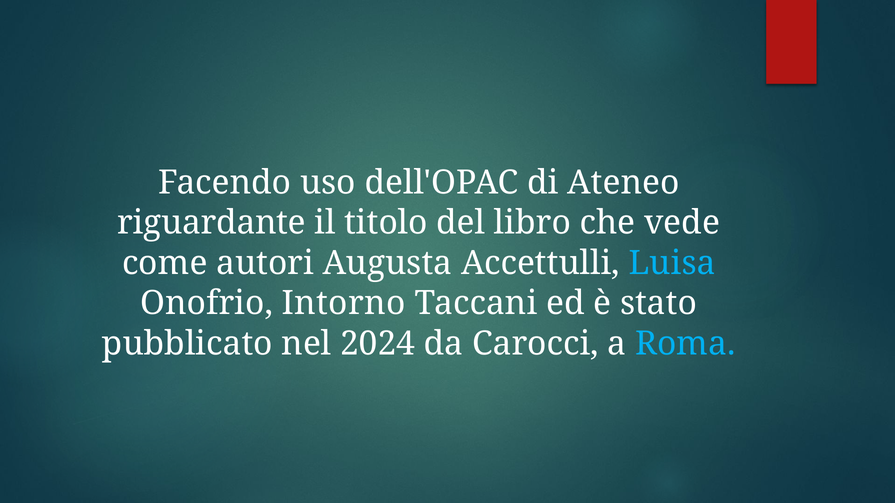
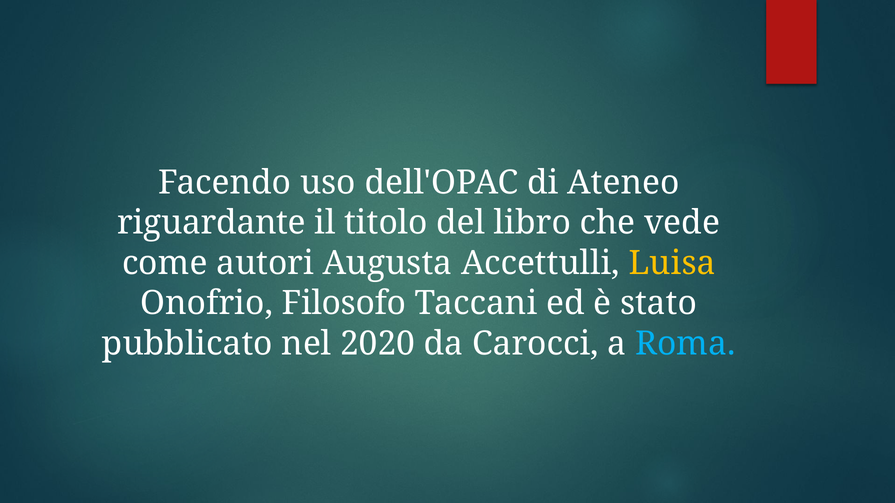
Luisa colour: light blue -> yellow (672, 263)
Intorno: Intorno -> Filosofo (344, 304)
2024: 2024 -> 2020 (378, 344)
